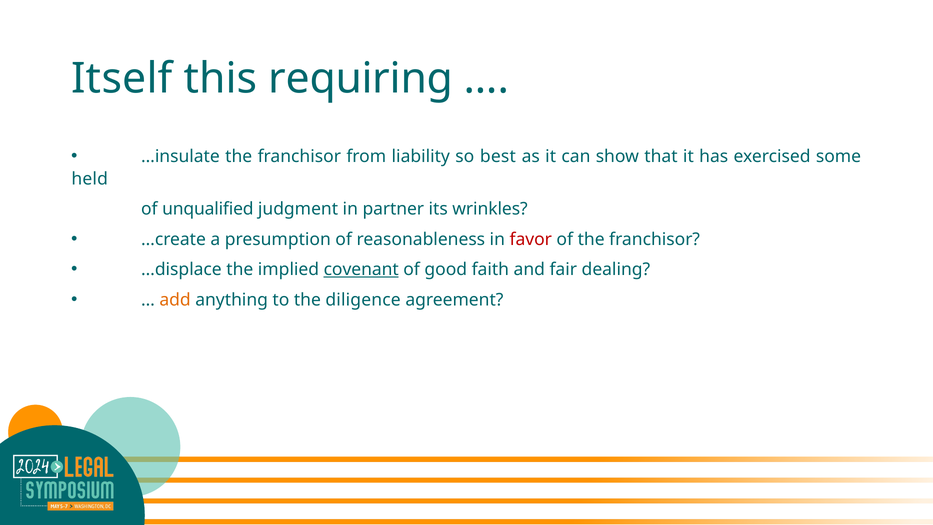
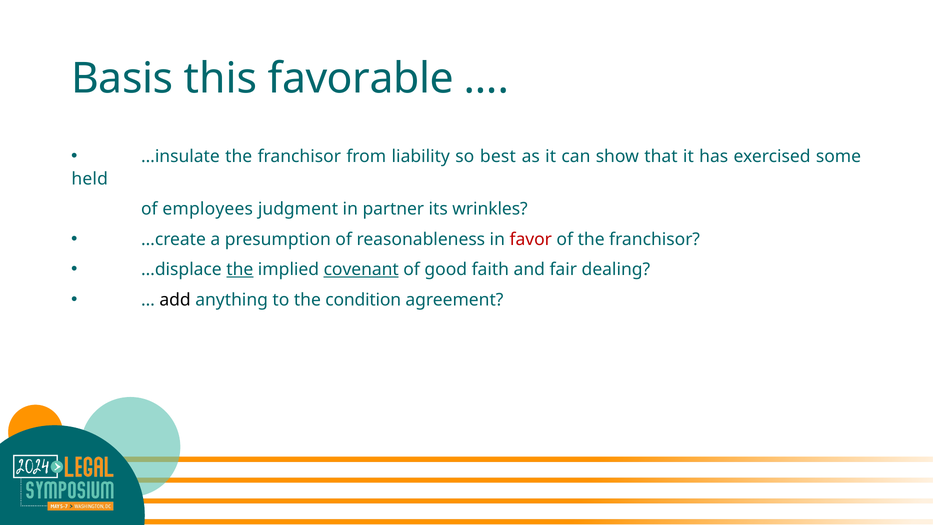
Itself: Itself -> Basis (122, 78)
requiring: requiring -> favorable (361, 78)
unqualified: unqualified -> employees (208, 209)
the underline: none -> present (240, 269)
add colour: orange -> black (175, 300)
diligence: diligence -> condition (363, 300)
